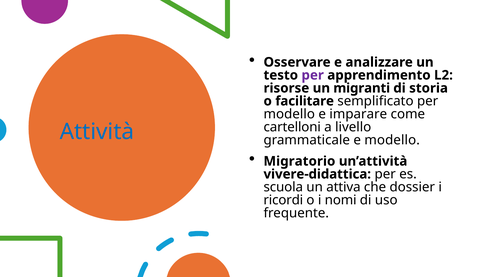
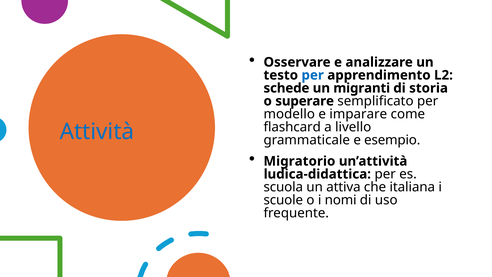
per colour: purple -> blue (313, 75)
risorse: risorse -> schede (286, 88)
facilitare: facilitare -> superare (305, 101)
cartelloni: cartelloni -> flashcard (292, 127)
e modello: modello -> esempio (392, 140)
vivere-didattica: vivere-didattica -> ludica-didattica (317, 174)
dossier: dossier -> italiana (412, 187)
ricordi: ricordi -> scuole (283, 200)
